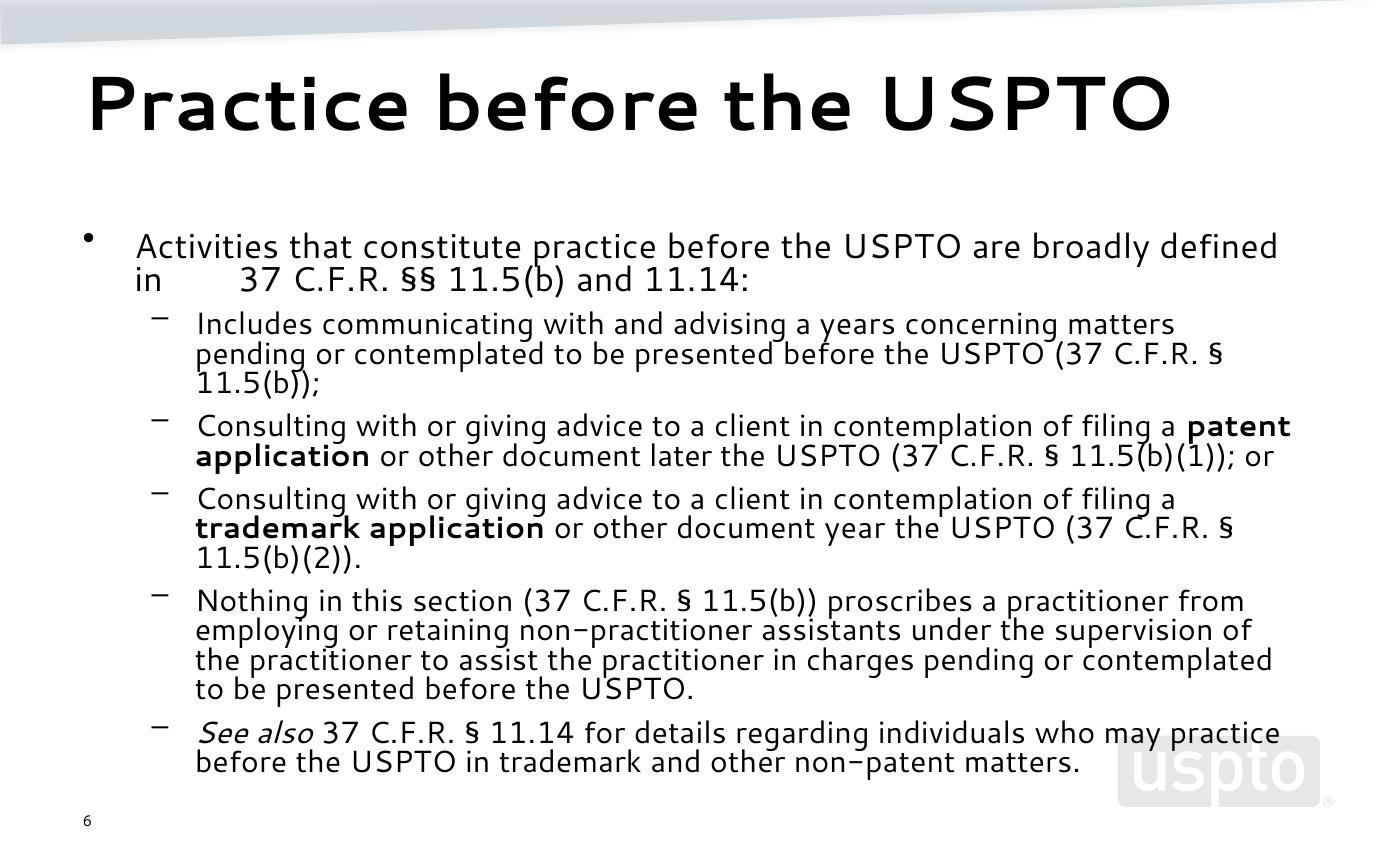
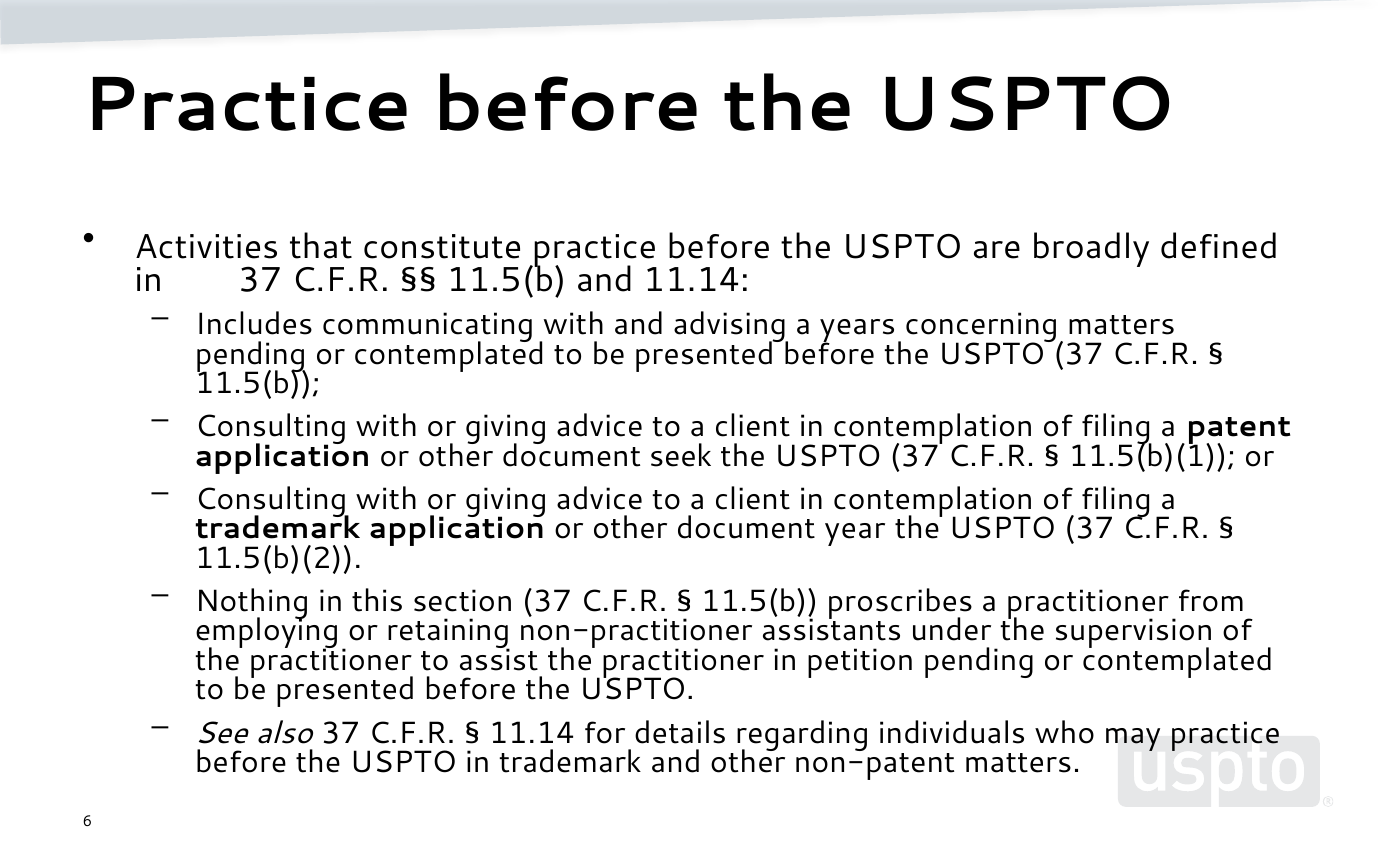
later: later -> seek (681, 456)
charges: charges -> petition (860, 660)
